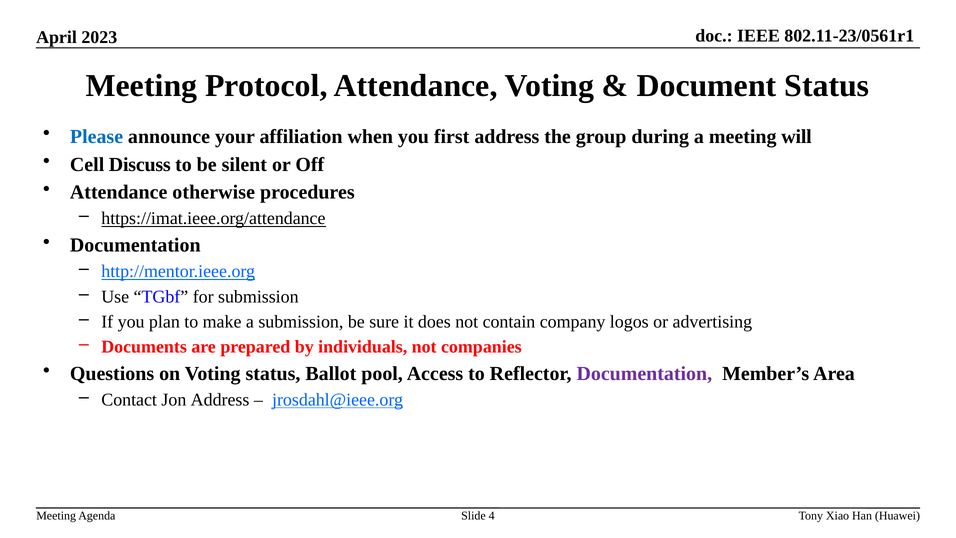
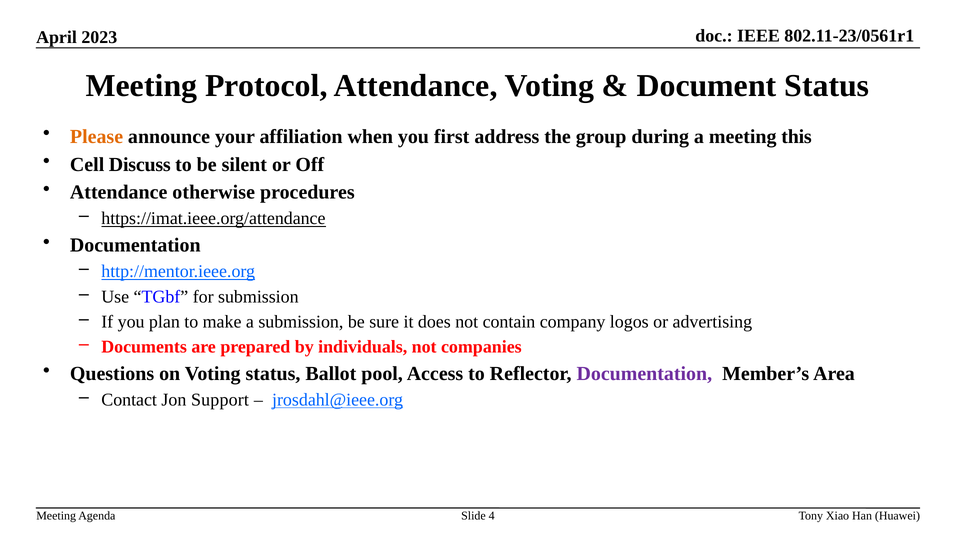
Please colour: blue -> orange (97, 136)
will: will -> this (797, 136)
Jon Address: Address -> Support (220, 400)
